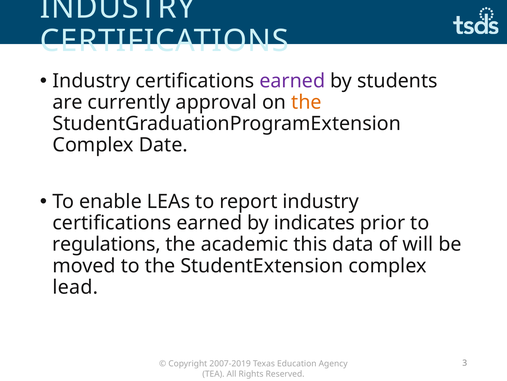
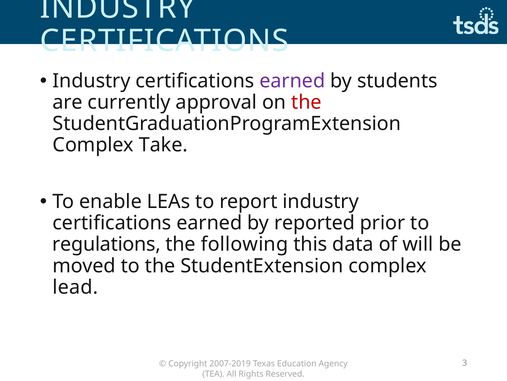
the colour: orange -> red (306, 102)
Date: Date -> Take (163, 145)
indicates: indicates -> reported (314, 223)
academic: academic -> following (245, 244)
